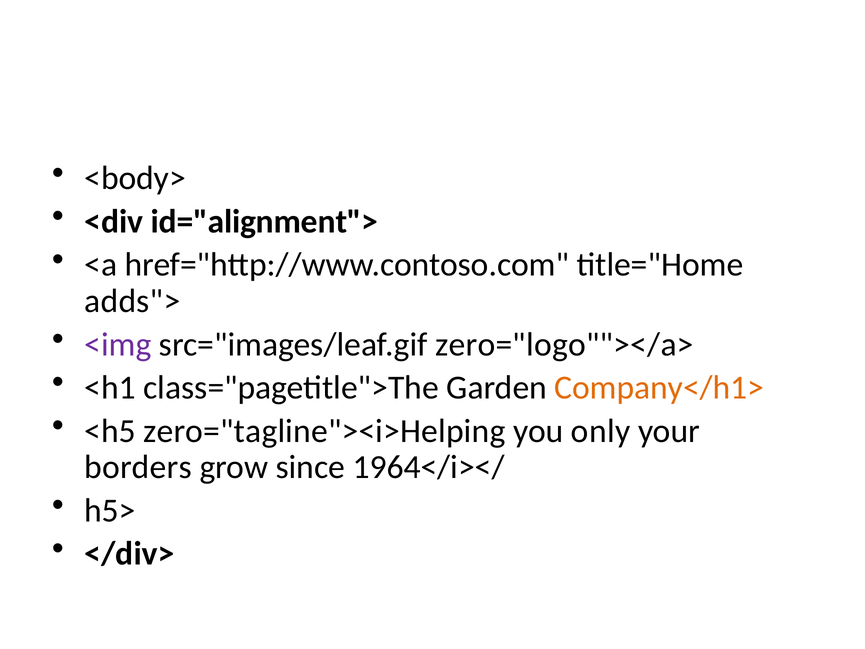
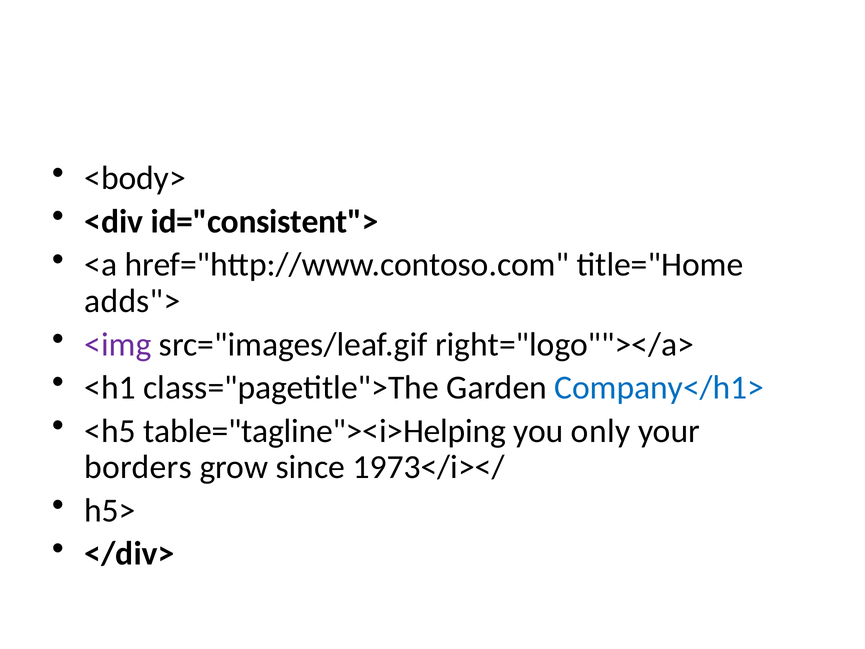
id="alignment">: id="alignment"> -> id="consistent"> (265, 221)
zero="logo""></a>: zero="logo""></a> -> right="logo""></a> (565, 344)
Company</h1> colour: orange -> blue (659, 388)
zero="tagline"><i>Helping: zero="tagline"><i>Helping -> table="tagline"><i>Helping (325, 431)
1964</i></: 1964</i></ -> 1973</i></ (429, 467)
